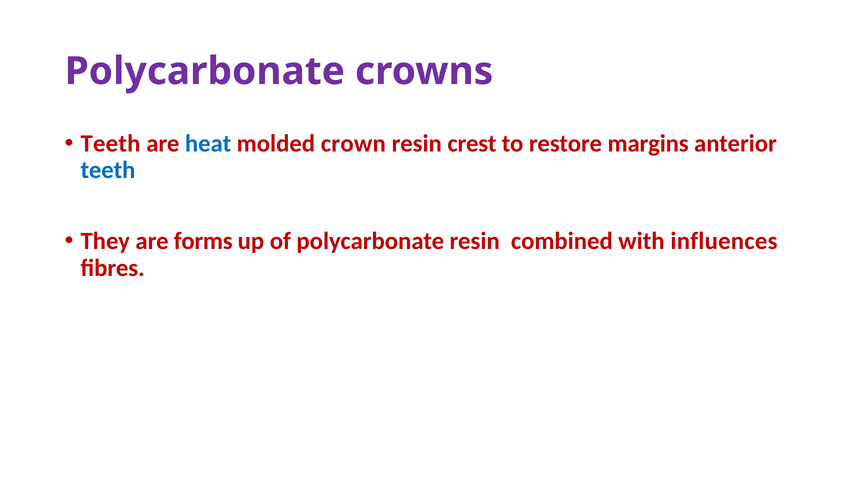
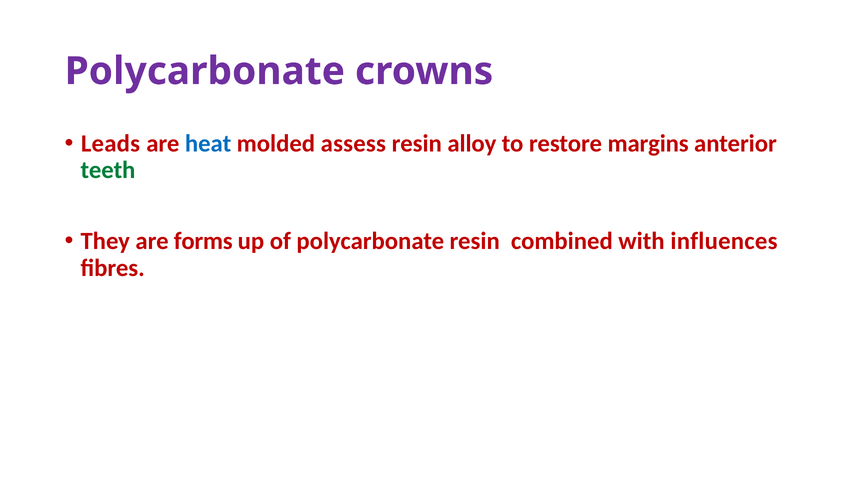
Teeth: Teeth -> Leads (110, 143)
crown: crown -> assess (353, 143)
crest: crest -> alloy (472, 143)
teeth colour: blue -> green (108, 170)
